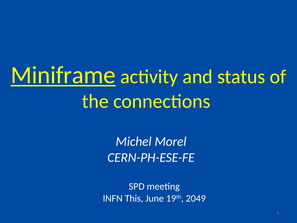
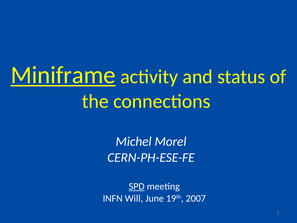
SPD underline: none -> present (137, 186)
This: This -> Will (134, 198)
2049: 2049 -> 2007 (196, 198)
